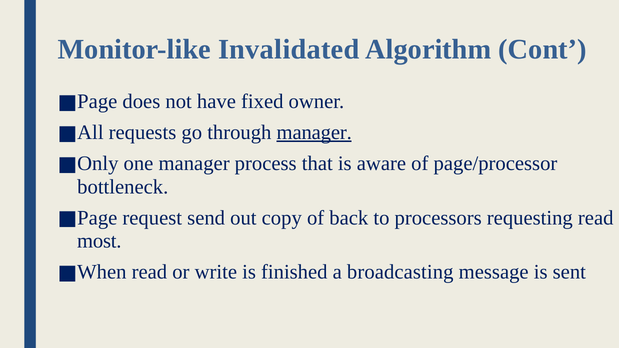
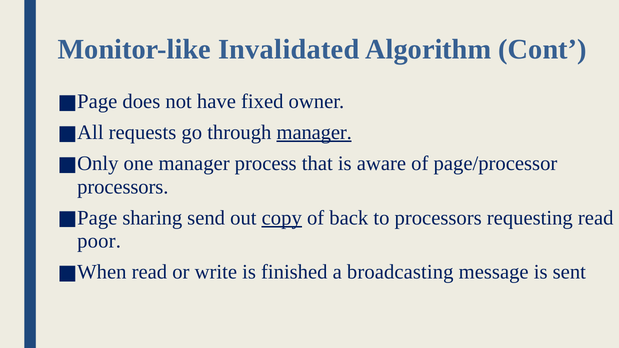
bottleneck: bottleneck -> processors (123, 187)
request: request -> sharing (152, 218)
copy underline: none -> present (282, 218)
most: most -> poor (99, 241)
